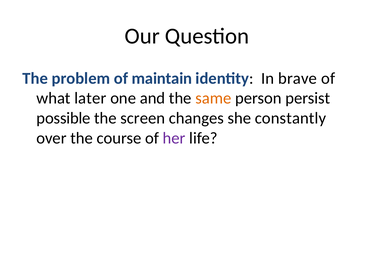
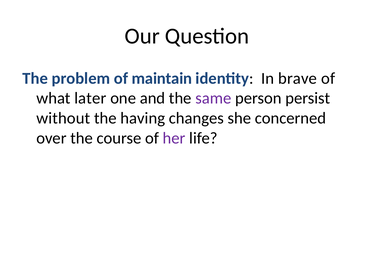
same colour: orange -> purple (213, 98)
possible: possible -> without (63, 118)
screen: screen -> having (143, 118)
constantly: constantly -> concerned (291, 118)
